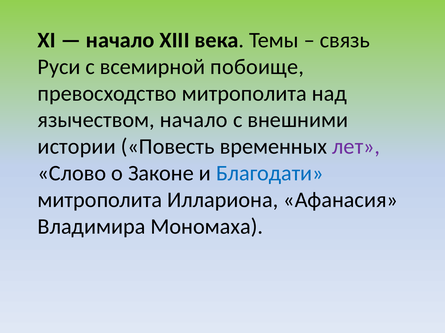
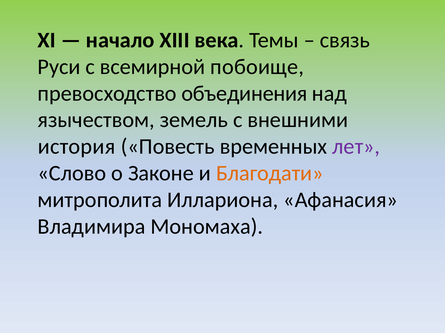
превосходство митрополита: митрополита -> объединения (244, 94)
язычеством начало: начало -> земель (194, 120)
истории: истории -> история (77, 147)
Благодати colour: blue -> orange (270, 174)
